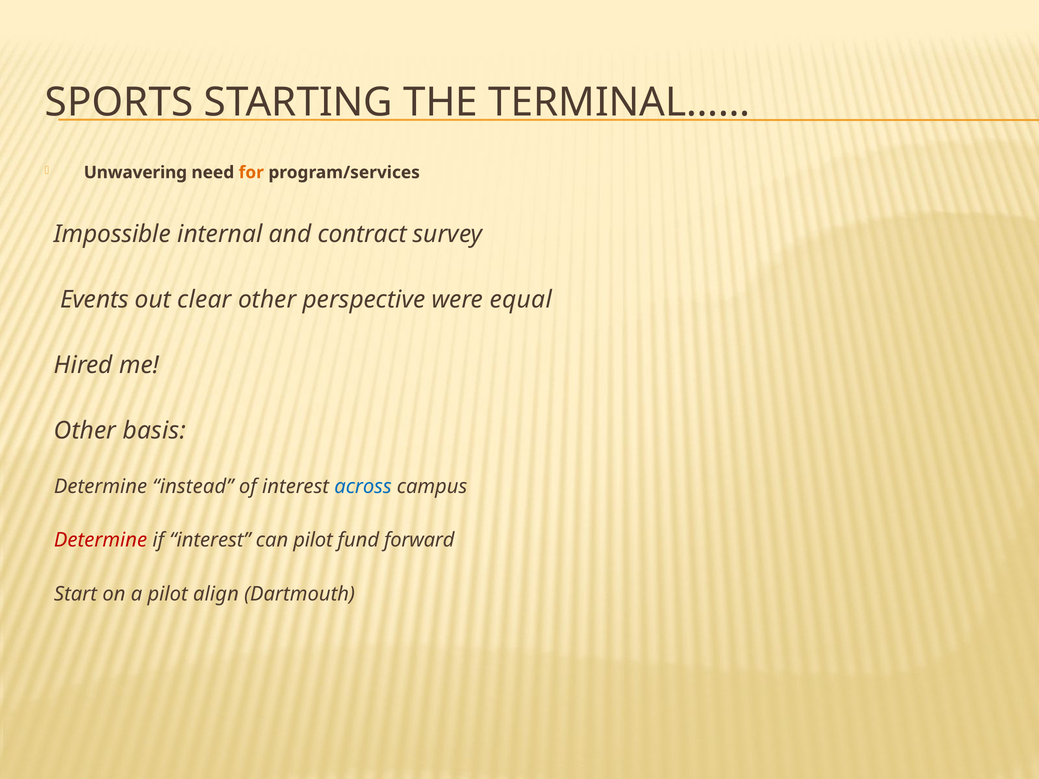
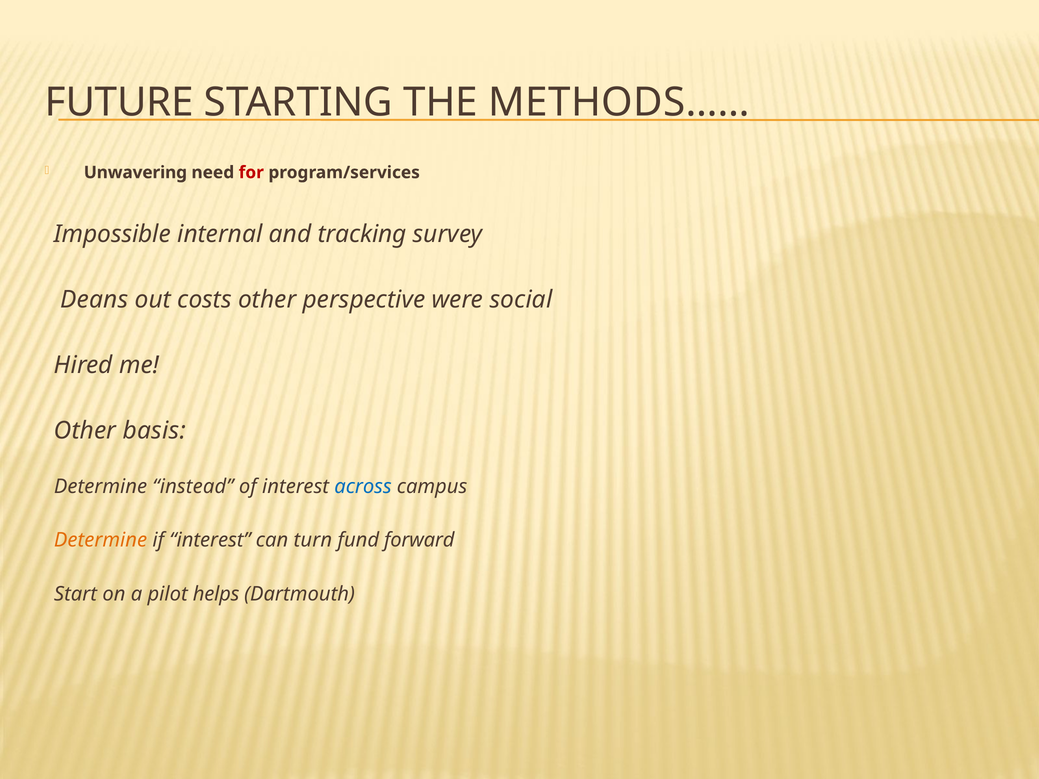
SPORTS: SPORTS -> FUTURE (119, 102)
TERMINAL……: TERMINAL…… -> METHODS…… (619, 102)
for colour: orange -> red (251, 173)
contract: contract -> tracking (362, 234)
Events: Events -> Deans (94, 300)
clear: clear -> costs (205, 300)
equal: equal -> social (521, 300)
Determine colour: red -> orange (101, 540)
can pilot: pilot -> turn (313, 540)
align: align -> helps (216, 594)
